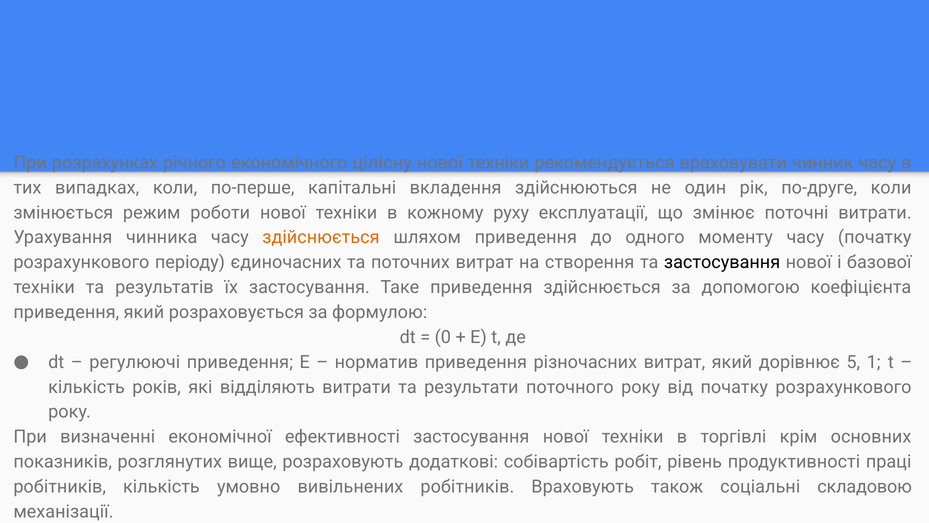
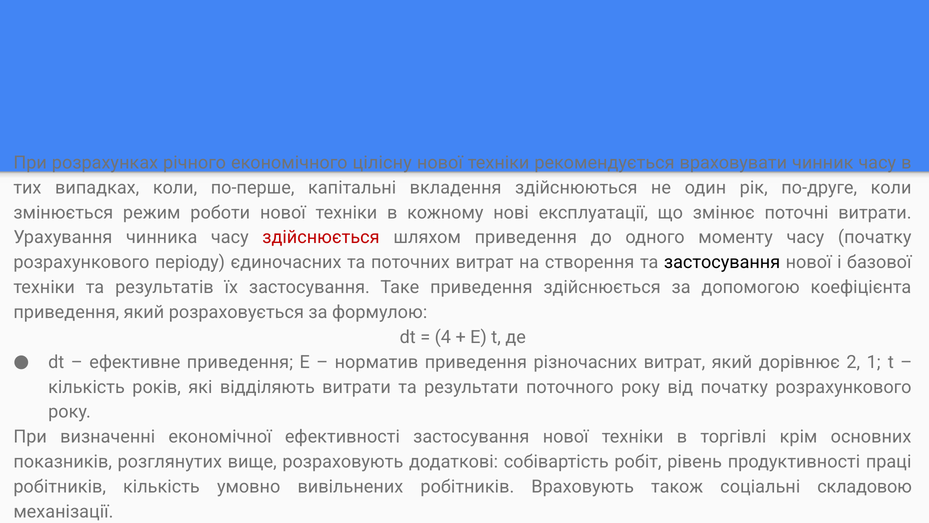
руху: руху -> нові (511, 212)
здійснюється colour: orange -> red (321, 237)
0: 0 -> 4 (443, 337)
регулюючі: регулюючі -> ефективне (135, 362)
5: 5 -> 2 (853, 362)
